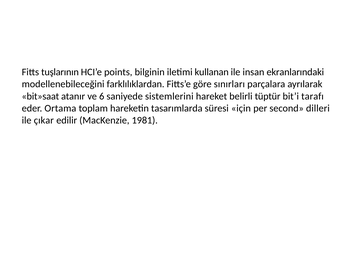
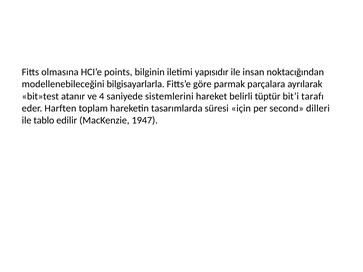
tuşlarının: tuşlarının -> olmasına (60, 72)
kullanan: kullanan -> yapısıdır (212, 72)
ekranlarındaki: ekranlarındaki -> noktacığından (295, 72)
farklılıklardan: farklılıklardan -> bilgisayarlarla (136, 84)
sınırları: sınırları -> parmak (229, 84)
bit»saat: bit»saat -> bit»test (40, 96)
6: 6 -> 4 (102, 96)
Ortama: Ortama -> Harften (60, 108)
çıkar: çıkar -> tablo (44, 121)
1981: 1981 -> 1947 (145, 121)
